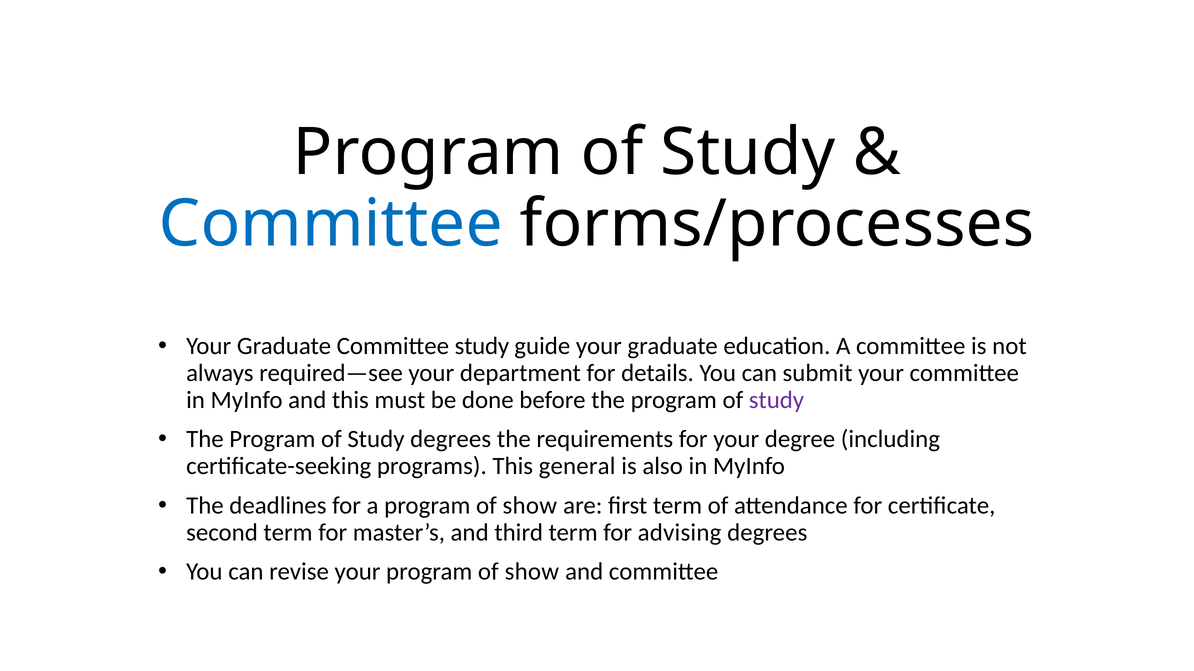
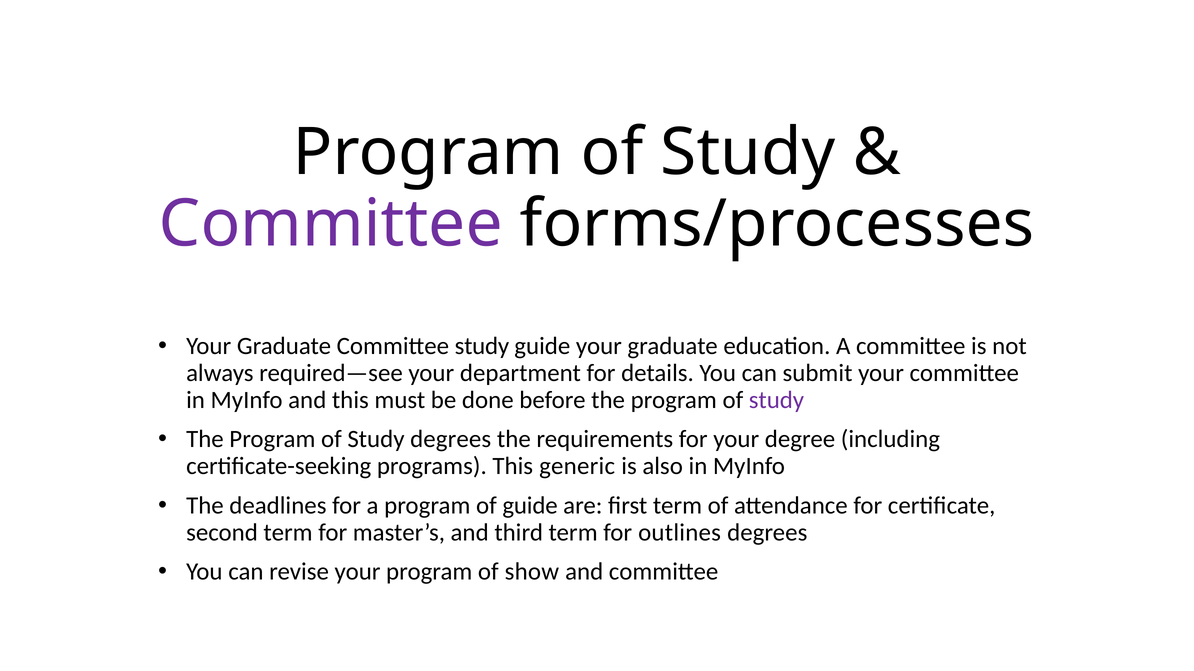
Committee colour: blue -> purple (331, 224)
general: general -> generic (577, 467)
a program of show: show -> guide (530, 506)
advising: advising -> outlines (680, 533)
